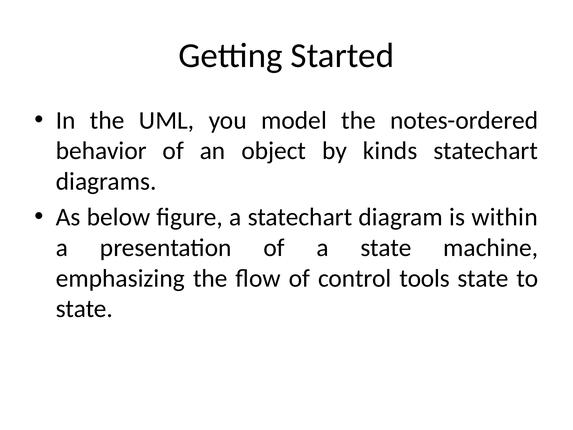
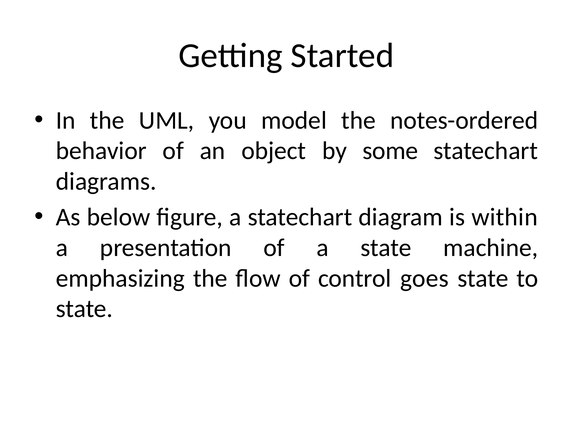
kinds: kinds -> some (390, 151)
tools: tools -> goes (424, 278)
